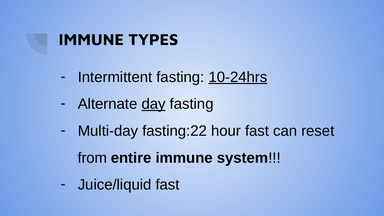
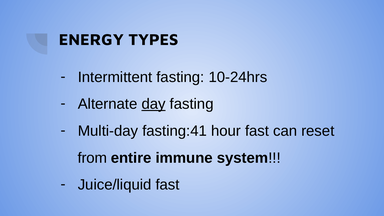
IMMUNE: IMMUNE -> ENERGY (91, 40)
10-24hrs underline: present -> none (238, 77)
fasting:22: fasting:22 -> fasting:41 (175, 131)
